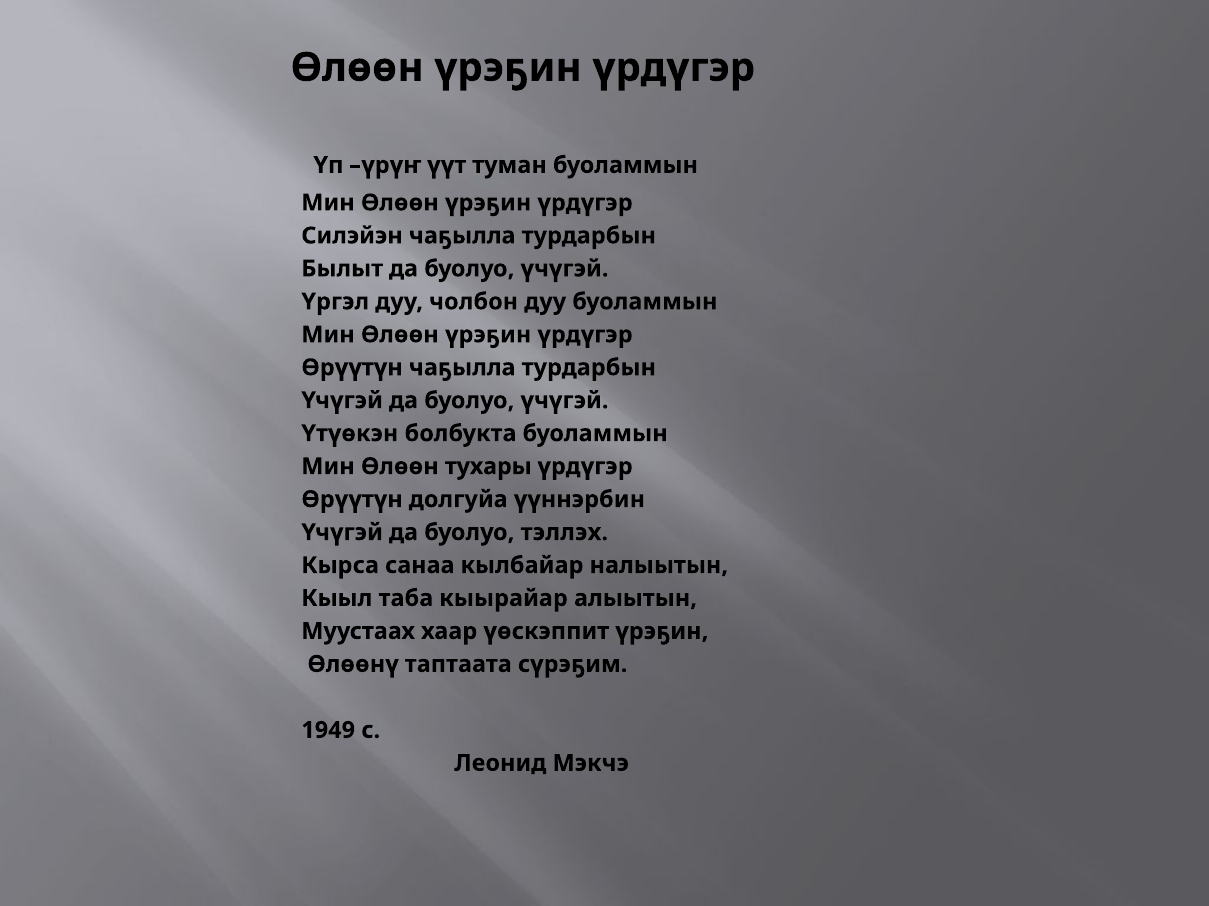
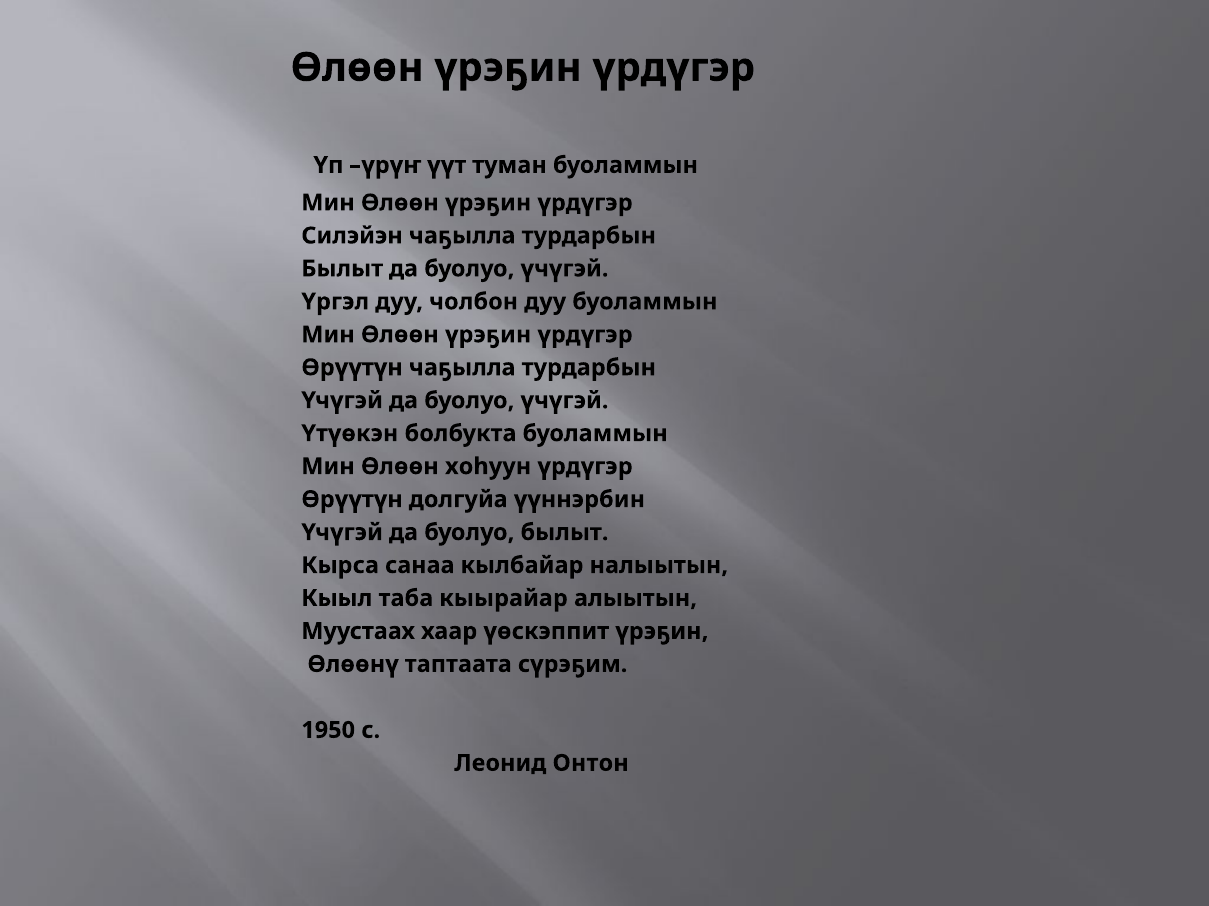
тухары: тухары -> хоһуун (488, 467)
буолуо тэллэх: тэллэх -> былыт (564, 533)
1949: 1949 -> 1950 (328, 731)
Мэкчэ: Мэкчэ -> Онтон (591, 764)
